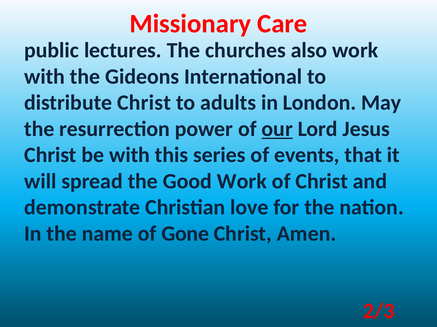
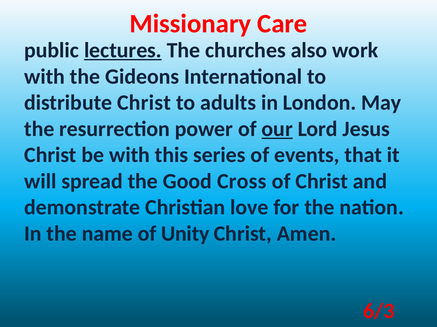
lectures underline: none -> present (123, 50)
Good Work: Work -> Cross (242, 182)
Gone: Gone -> Unity (185, 234)
2/3: 2/3 -> 6/3 (379, 312)
